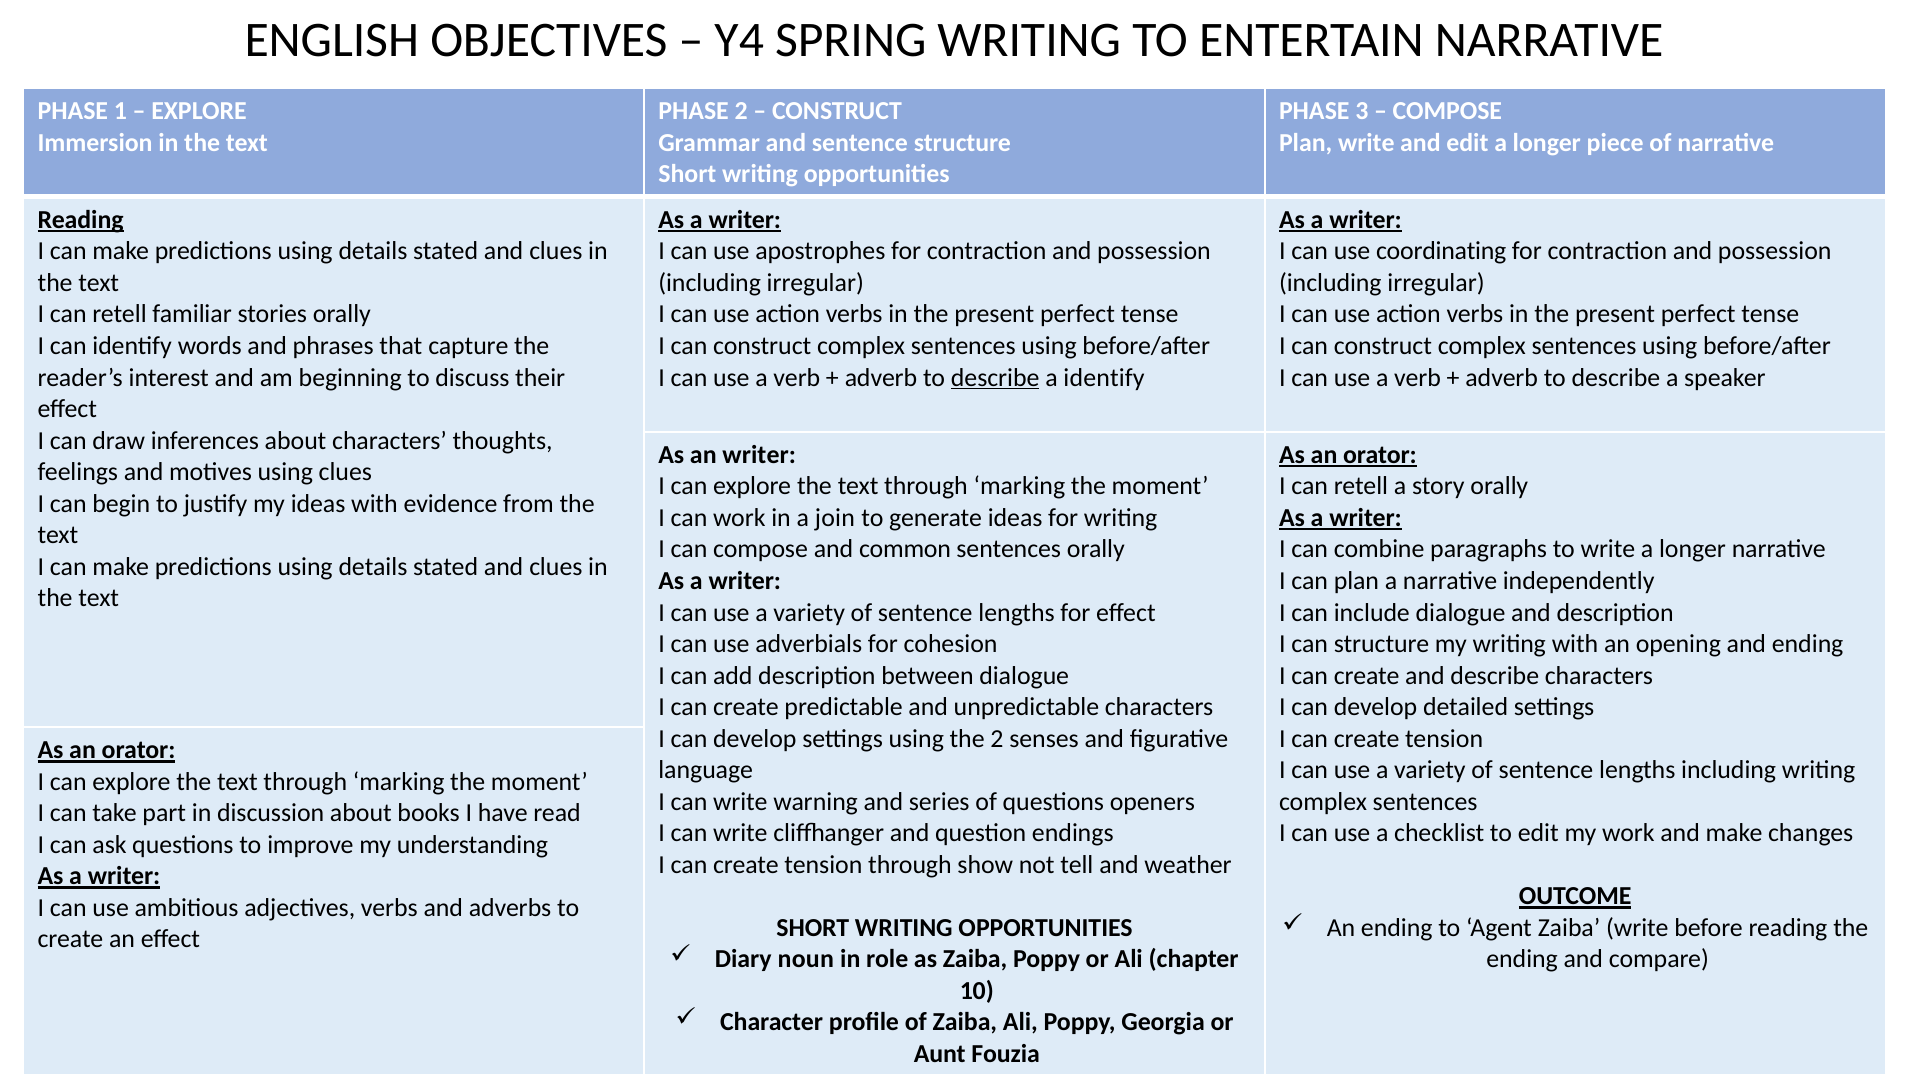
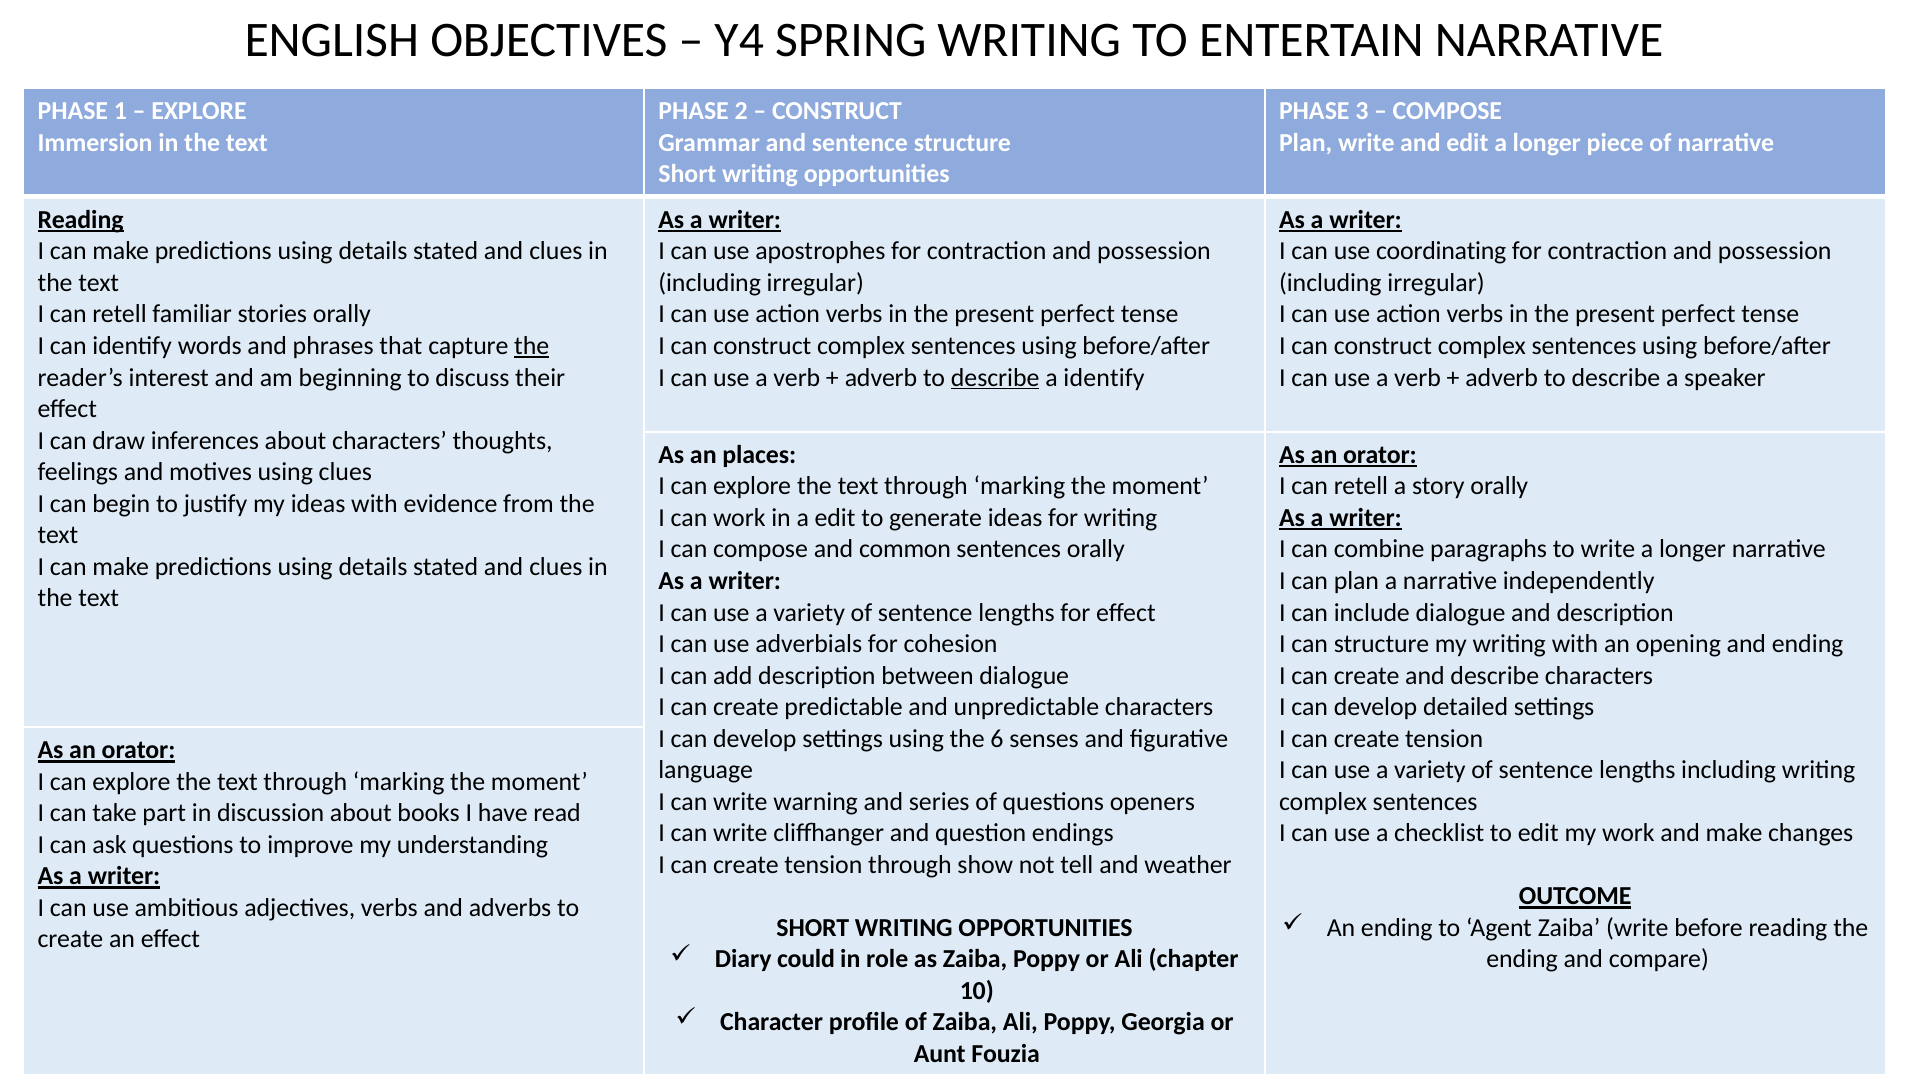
the underline: none -> present (532, 346)
an writer: writer -> places (759, 455)
a join: join -> edit (835, 518)
the 2: 2 -> 6 (997, 738)
noun: noun -> could (806, 959)
